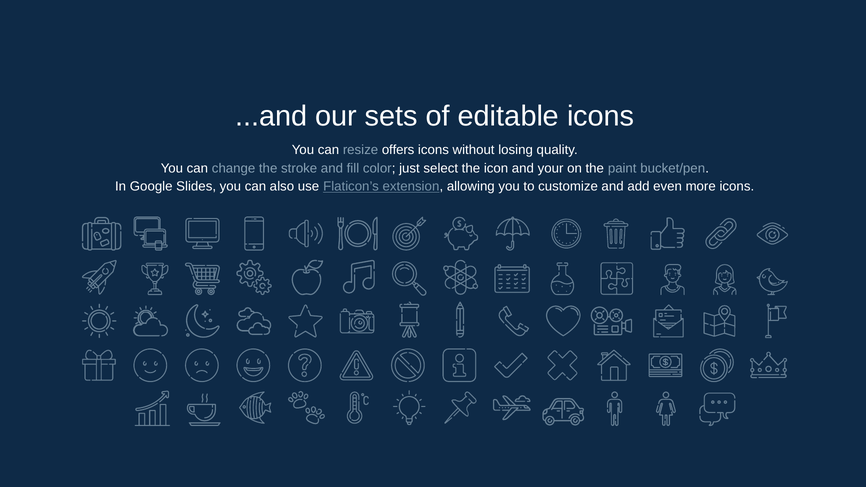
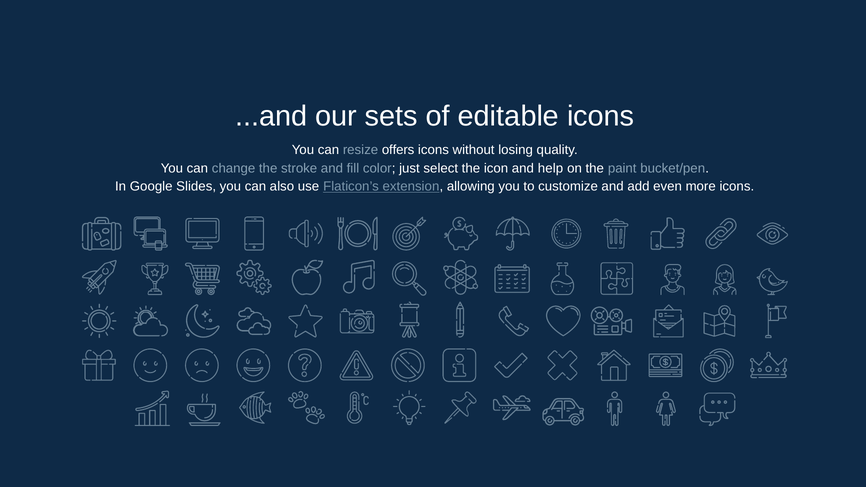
your: your -> help (550, 168)
